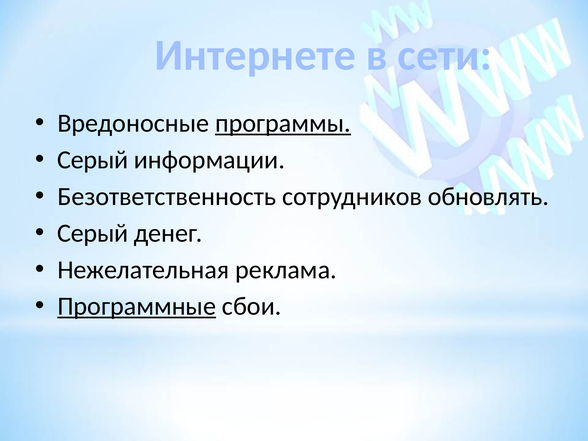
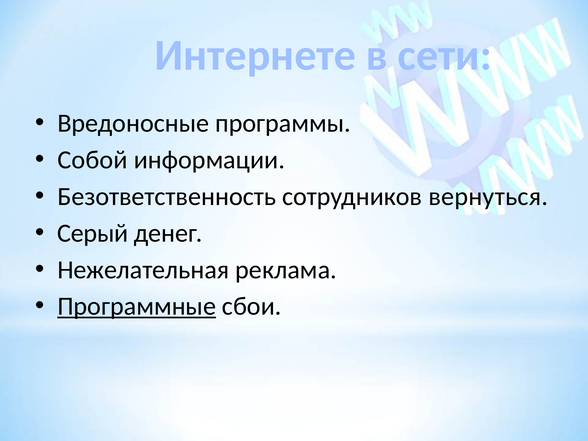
программы underline: present -> none (283, 123)
Серый: Серый -> Собой (92, 160)
обновлять: обновлять -> вернуться (488, 197)
